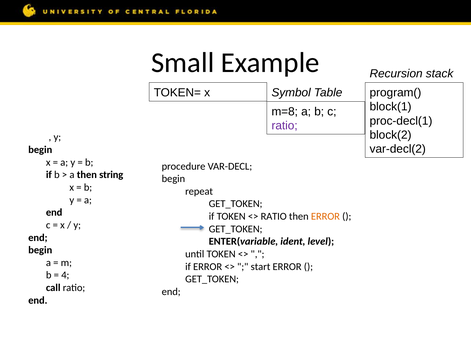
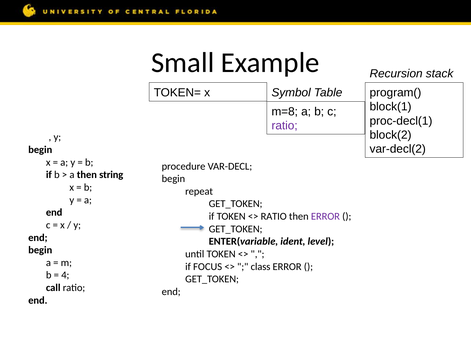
ERROR colour: orange -> purple (325, 217)
if ERROR: ERROR -> FOCUS (208, 267)
start: start -> class (261, 267)
